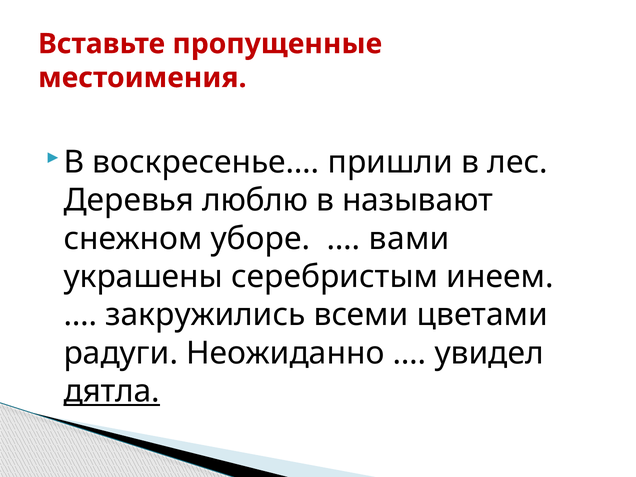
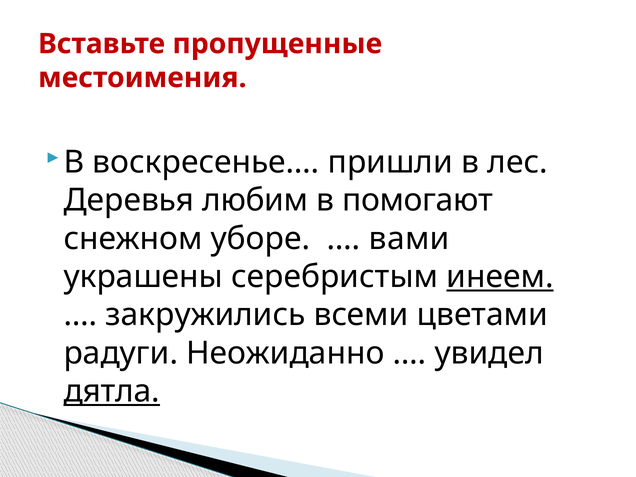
люблю: люблю -> любим (255, 200)
называют: называют -> помогают (418, 200)
инеем underline: none -> present (500, 277)
